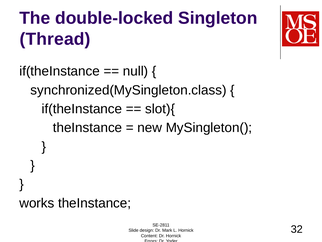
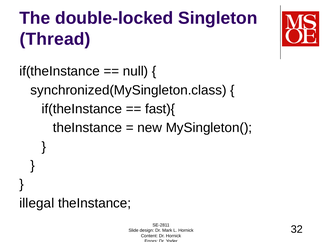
slot){: slot){ -> fast){ (160, 109)
works: works -> illegal (37, 203)
